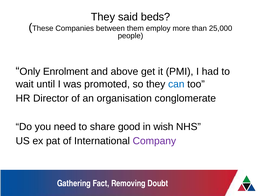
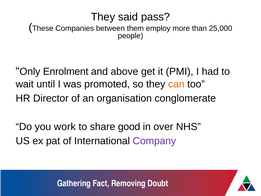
beds: beds -> pass (156, 17)
can colour: blue -> orange (176, 84)
need: need -> work (65, 127)
wish: wish -> over (163, 127)
